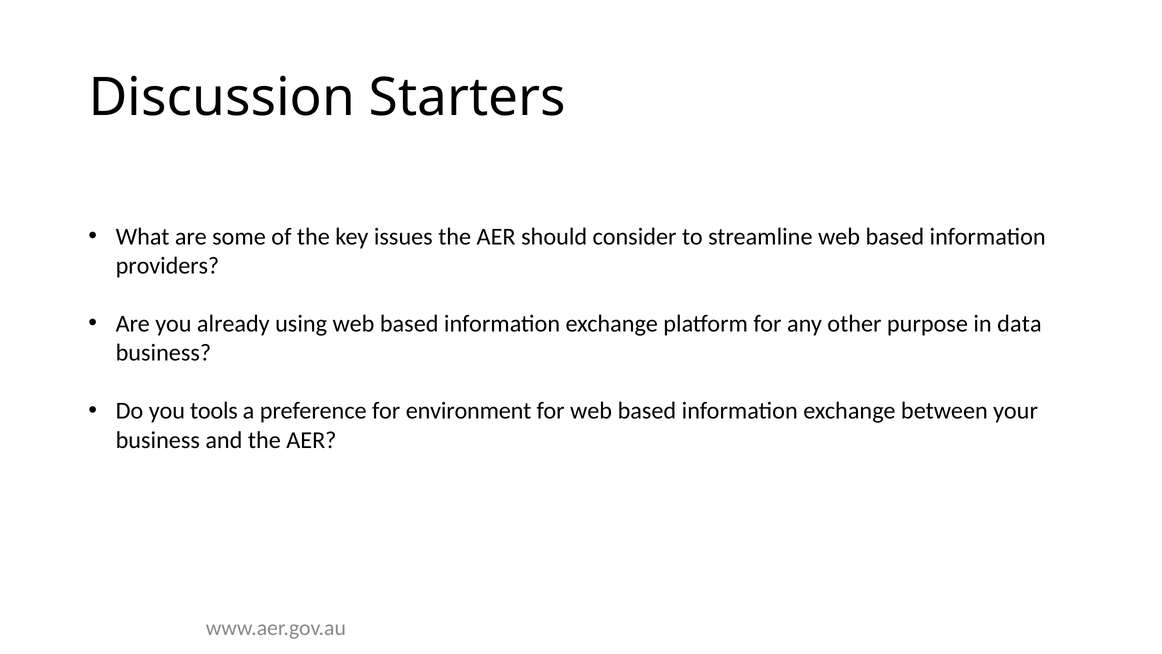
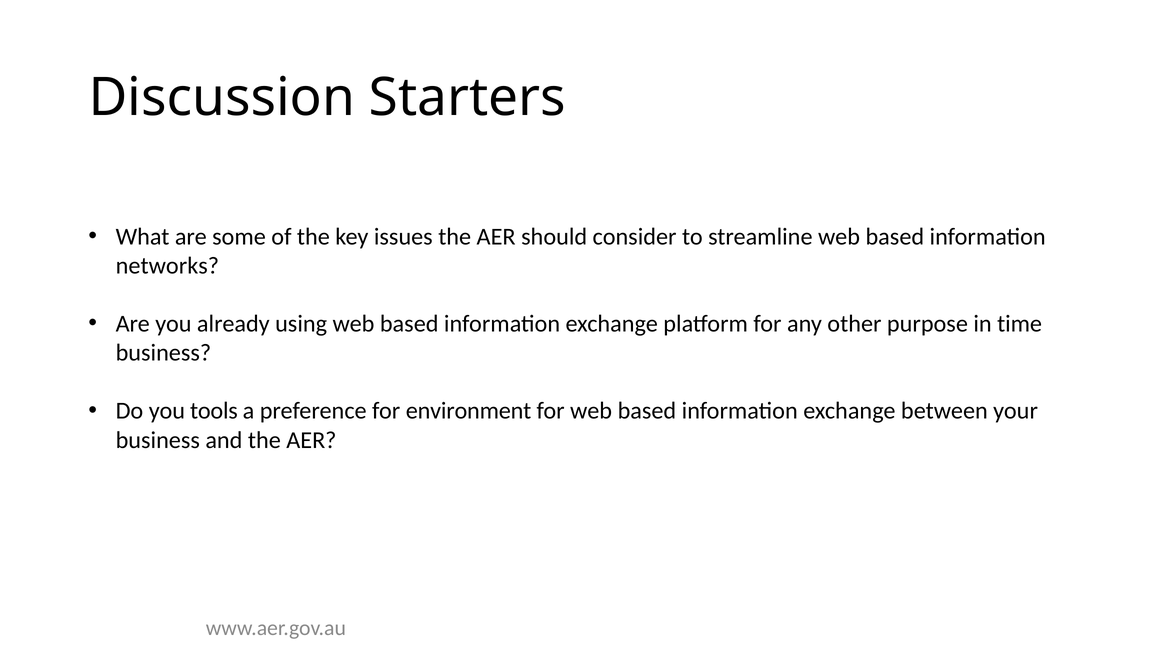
providers: providers -> networks (167, 265)
data: data -> time (1020, 324)
